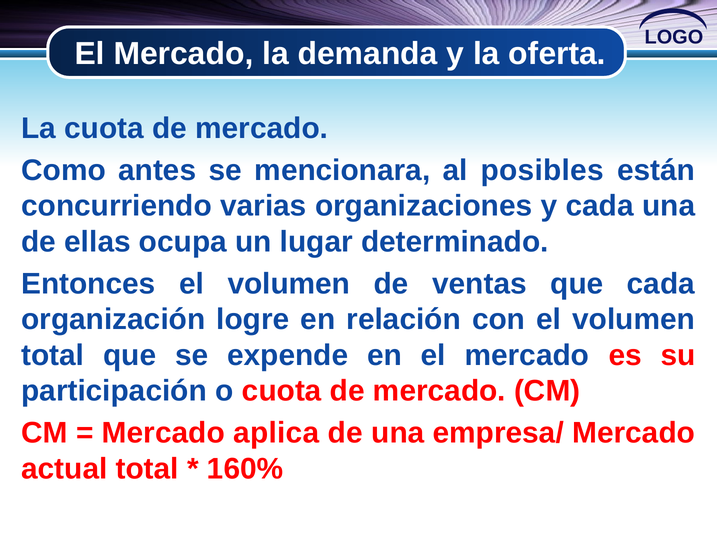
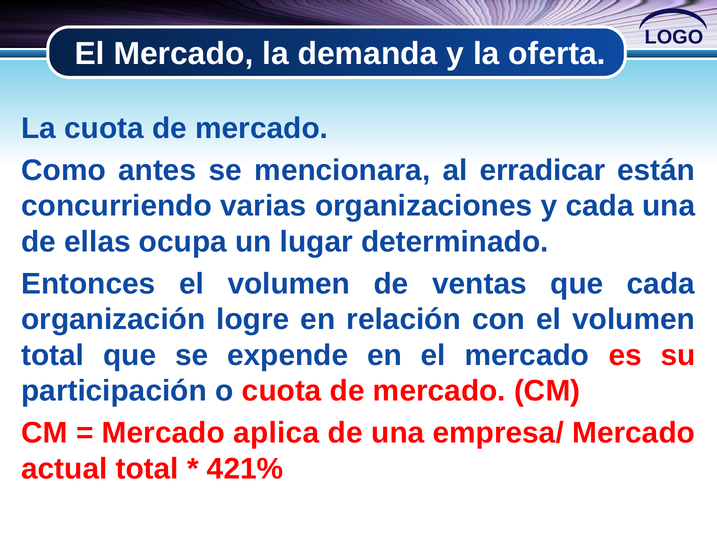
posibles: posibles -> erradicar (543, 171)
160%: 160% -> 421% (245, 469)
